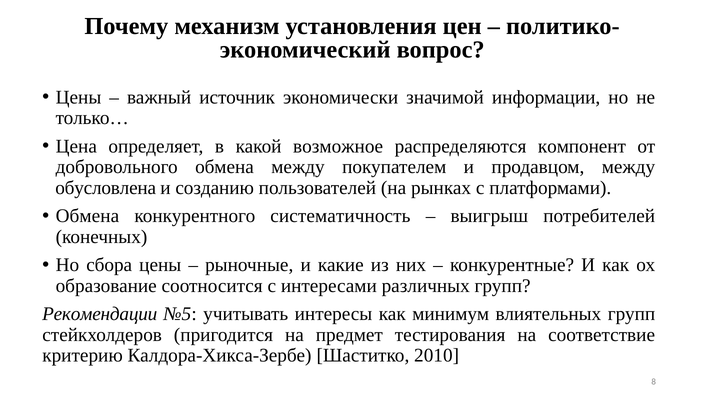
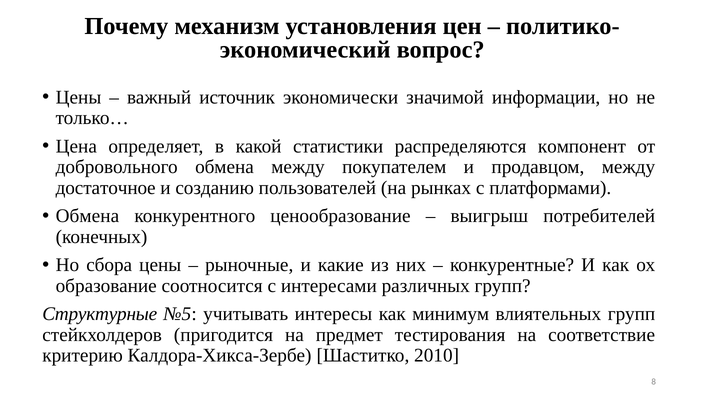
возможное: возможное -> статистики (338, 146)
обусловлена: обусловлена -> достаточное (106, 188)
систематичность: систематичность -> ценообразование (340, 216)
Рекомендации: Рекомендации -> Структурные (100, 314)
